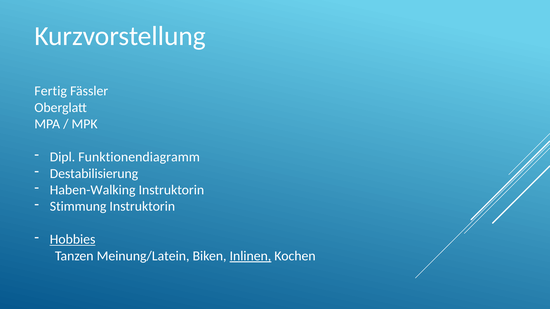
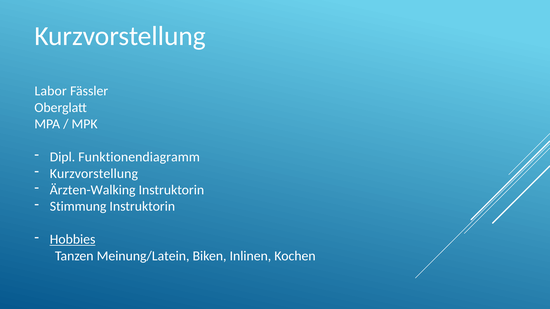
Fertig: Fertig -> Labor (51, 91)
Destabilisierung: Destabilisierung -> Kurzvorstellung (94, 174)
Haben-Walking: Haben-Walking -> Ärzten-Walking (93, 190)
Inlinen underline: present -> none (250, 256)
